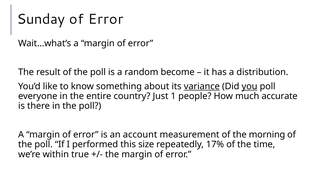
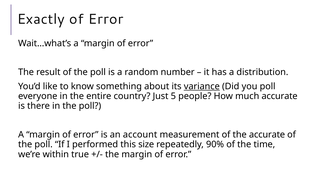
Sunday: Sunday -> Exactly (41, 19)
become: become -> number (178, 72)
you underline: present -> none (250, 86)
1: 1 -> 5 (173, 96)
the morning: morning -> accurate (267, 135)
17%: 17% -> 90% (215, 144)
